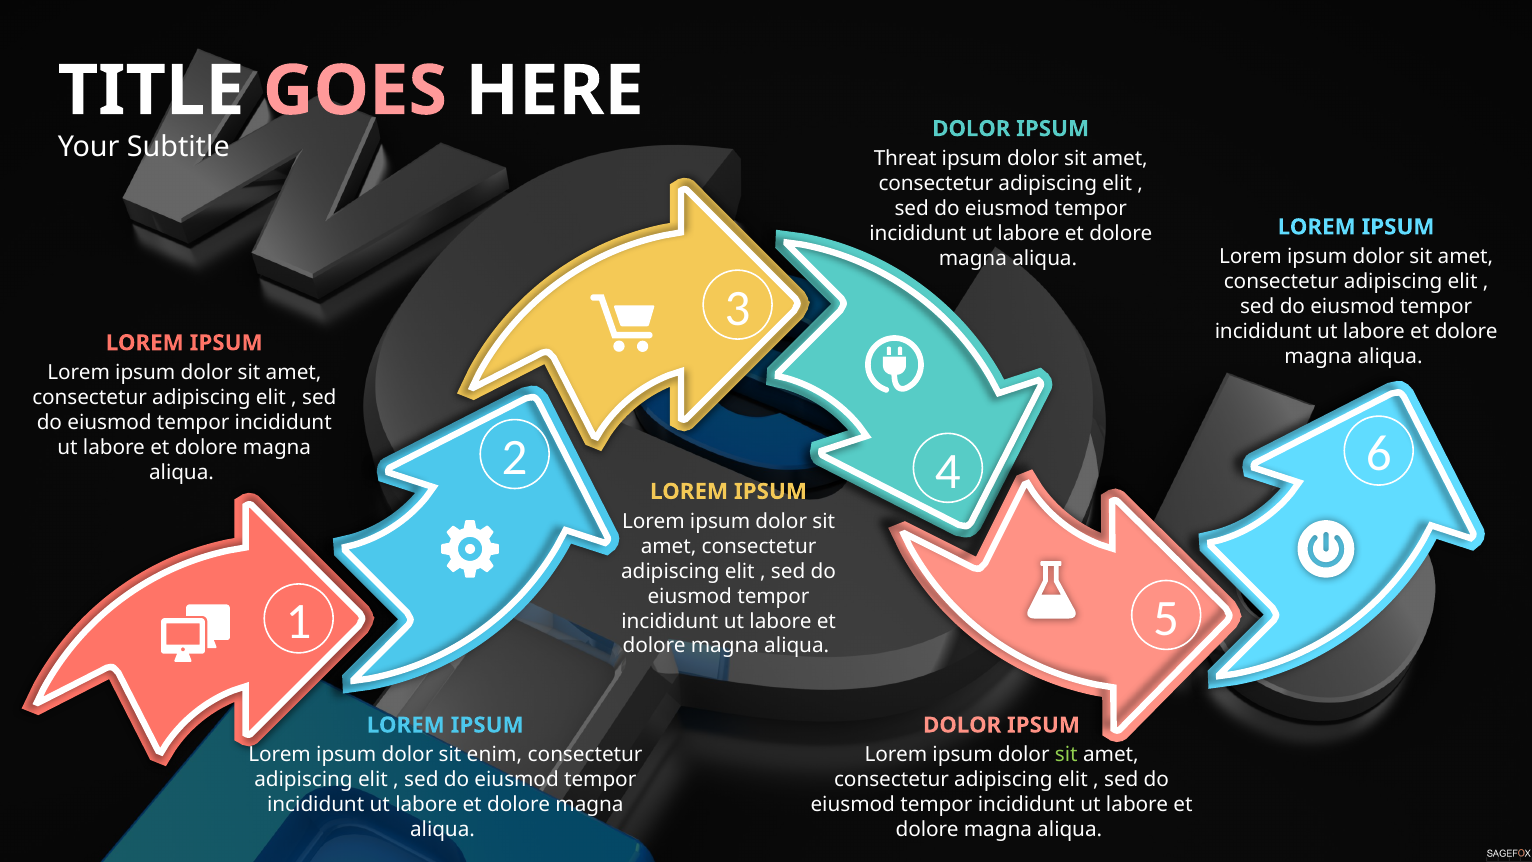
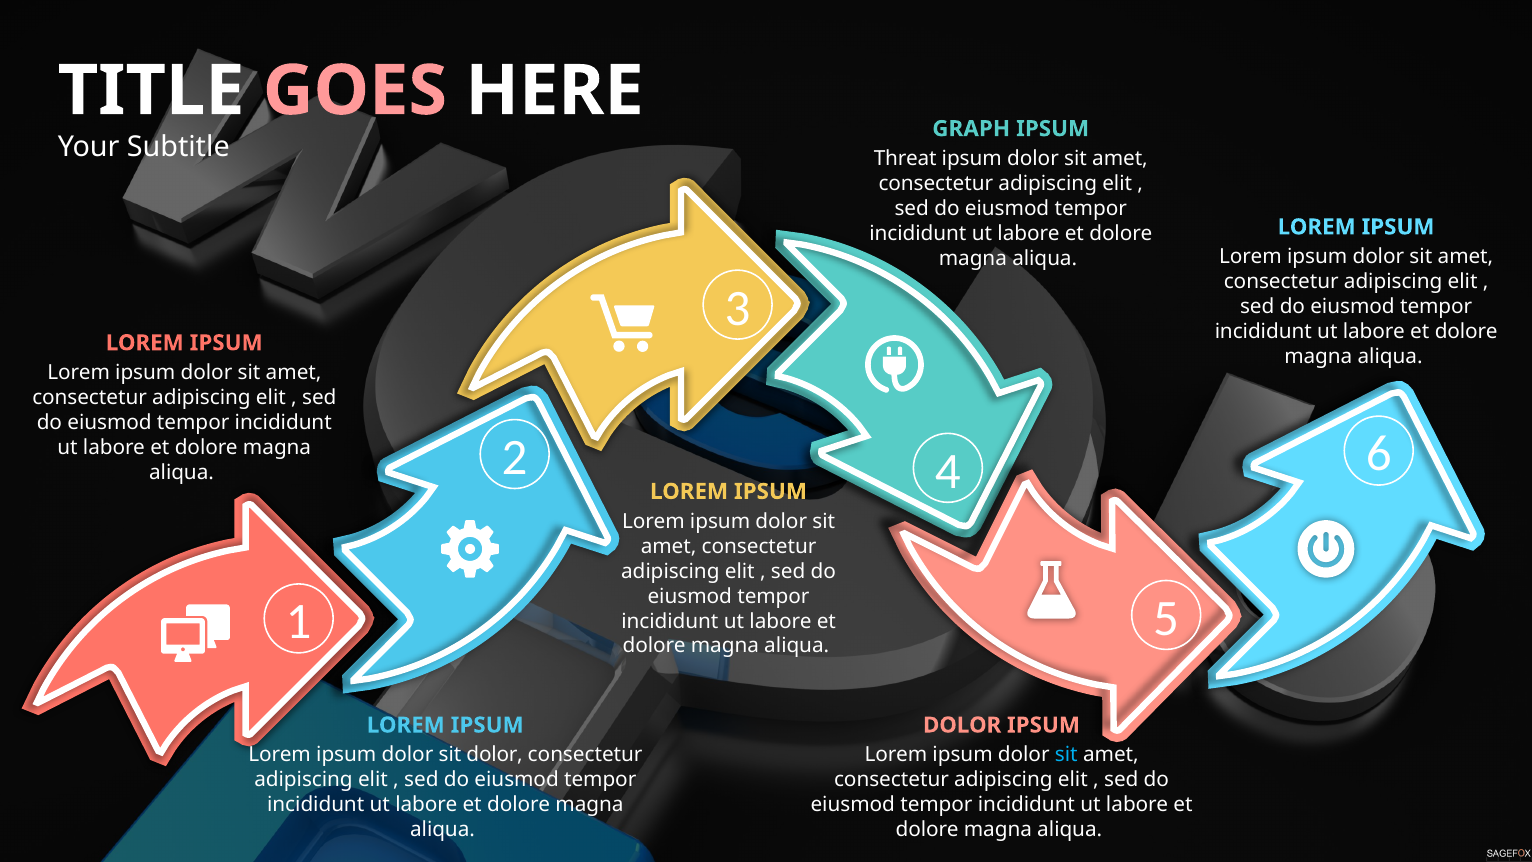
DOLOR: DOLOR -> GRAPH (971, 129)
sit enim: enim -> dolor (495, 755)
sit colour: light green -> light blue (1066, 755)
